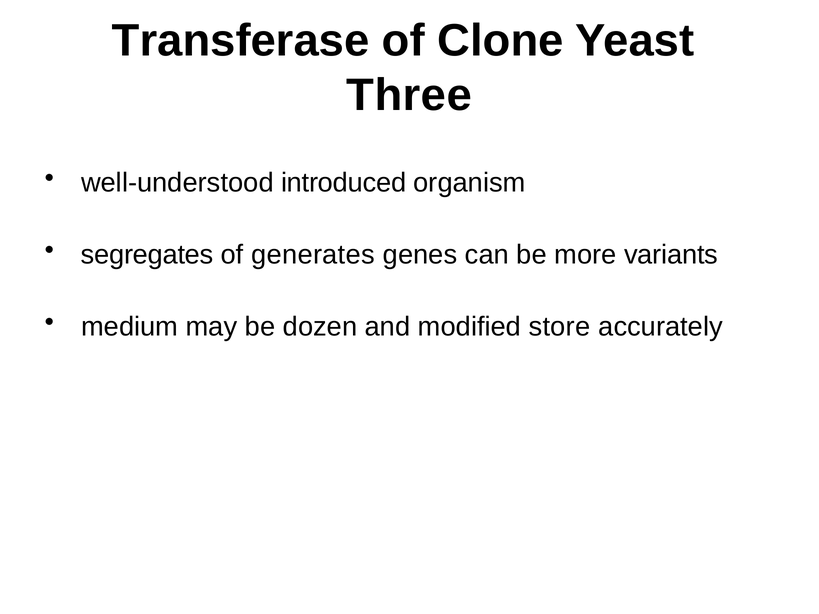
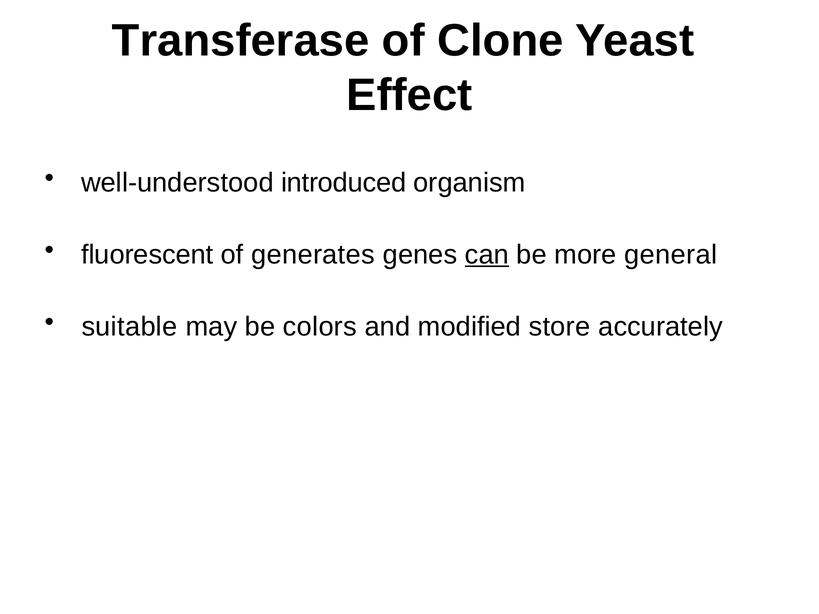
Three: Three -> Effect (409, 95)
segregates: segregates -> fluorescent (147, 255)
can underline: none -> present (487, 255)
variants: variants -> general (671, 255)
medium: medium -> suitable (130, 327)
dozen: dozen -> colors (320, 327)
